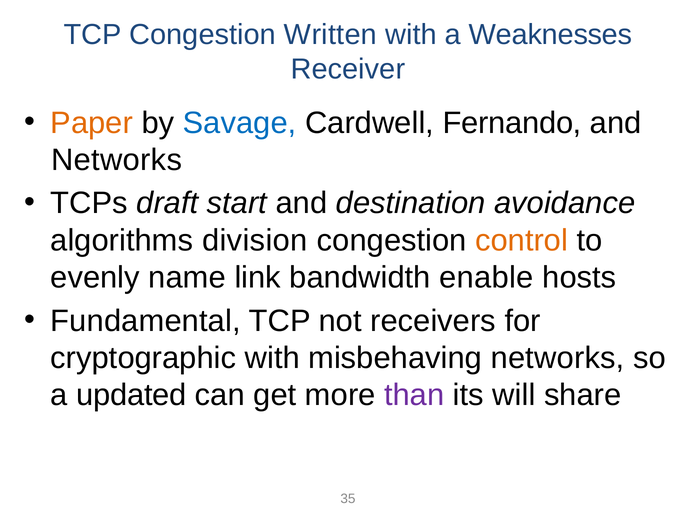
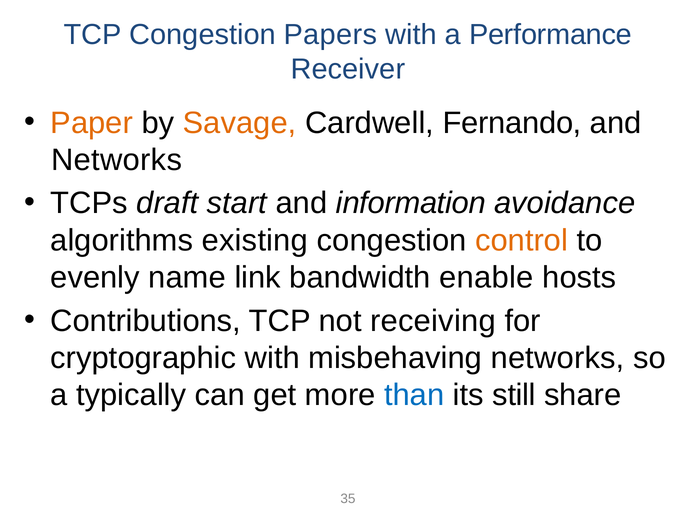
Written: Written -> Papers (330, 34)
Weaknesses: Weaknesses -> Performance (551, 34)
Savage colour: blue -> orange (240, 123)
destination: destination -> information (411, 203)
division: division -> existing (255, 240)
Fundamental: Fundamental -> Contributions (146, 321)
receivers: receivers -> receiving (433, 321)
updated: updated -> typically (131, 395)
than colour: purple -> blue (414, 395)
will: will -> still (514, 395)
